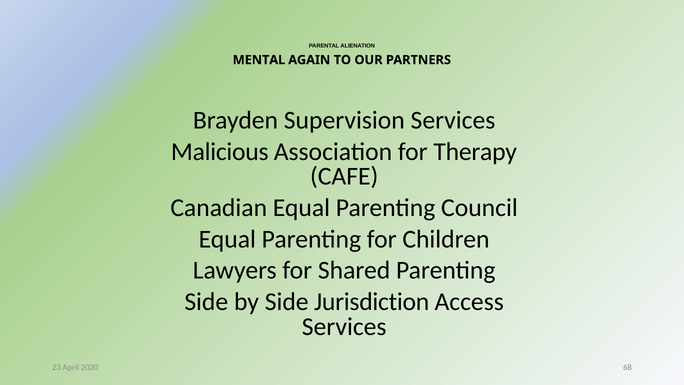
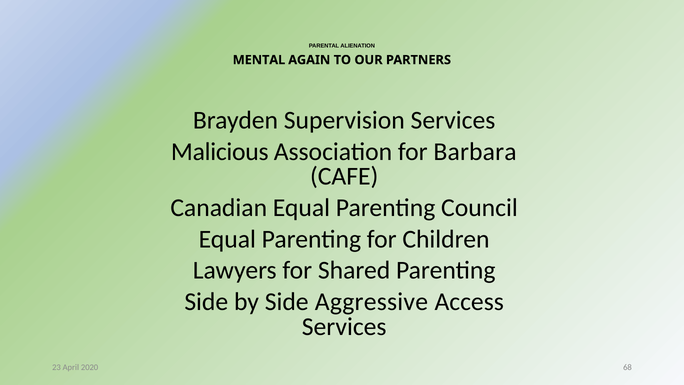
Therapy: Therapy -> Barbara (475, 151)
Jurisdiction: Jurisdiction -> Aggressive (371, 302)
